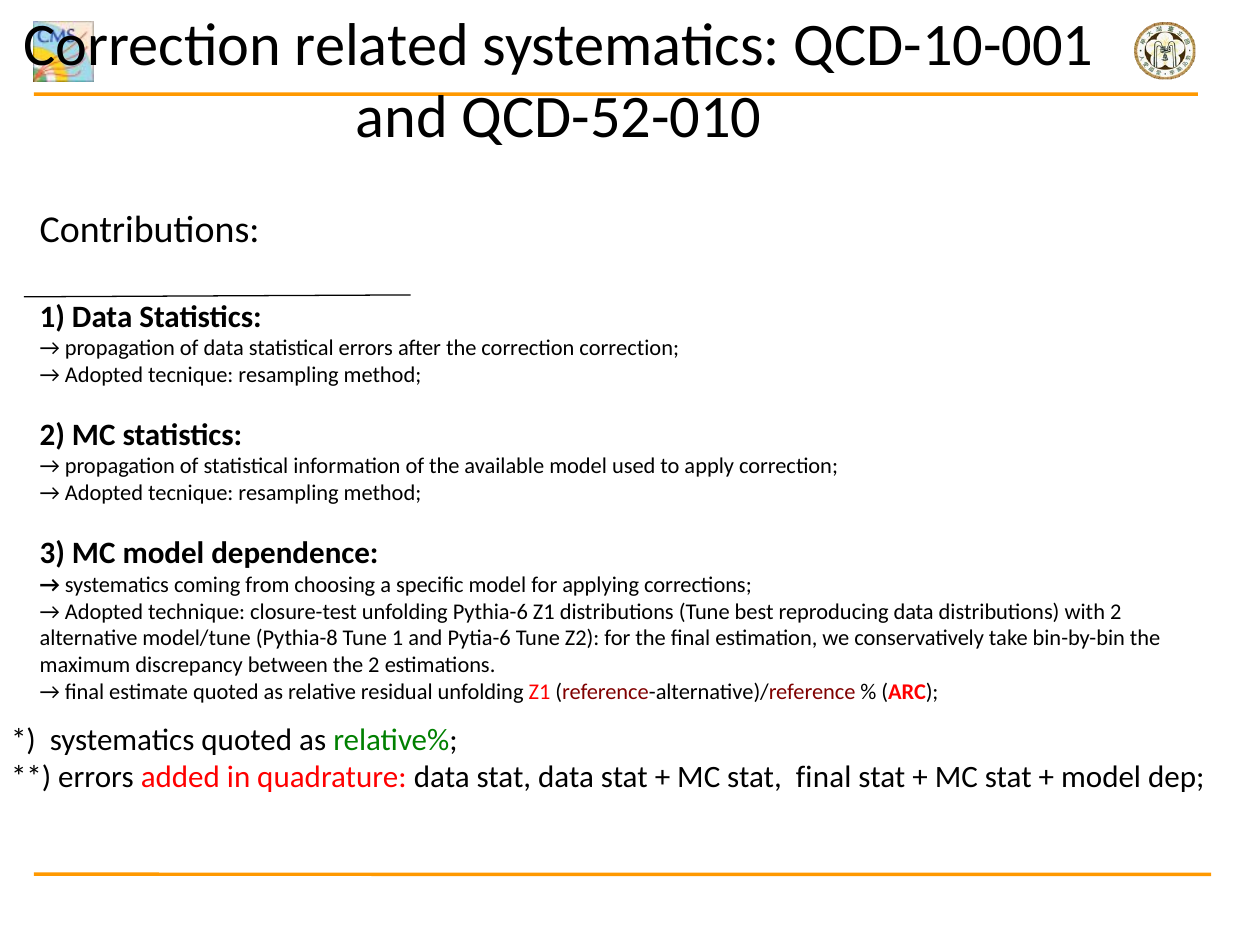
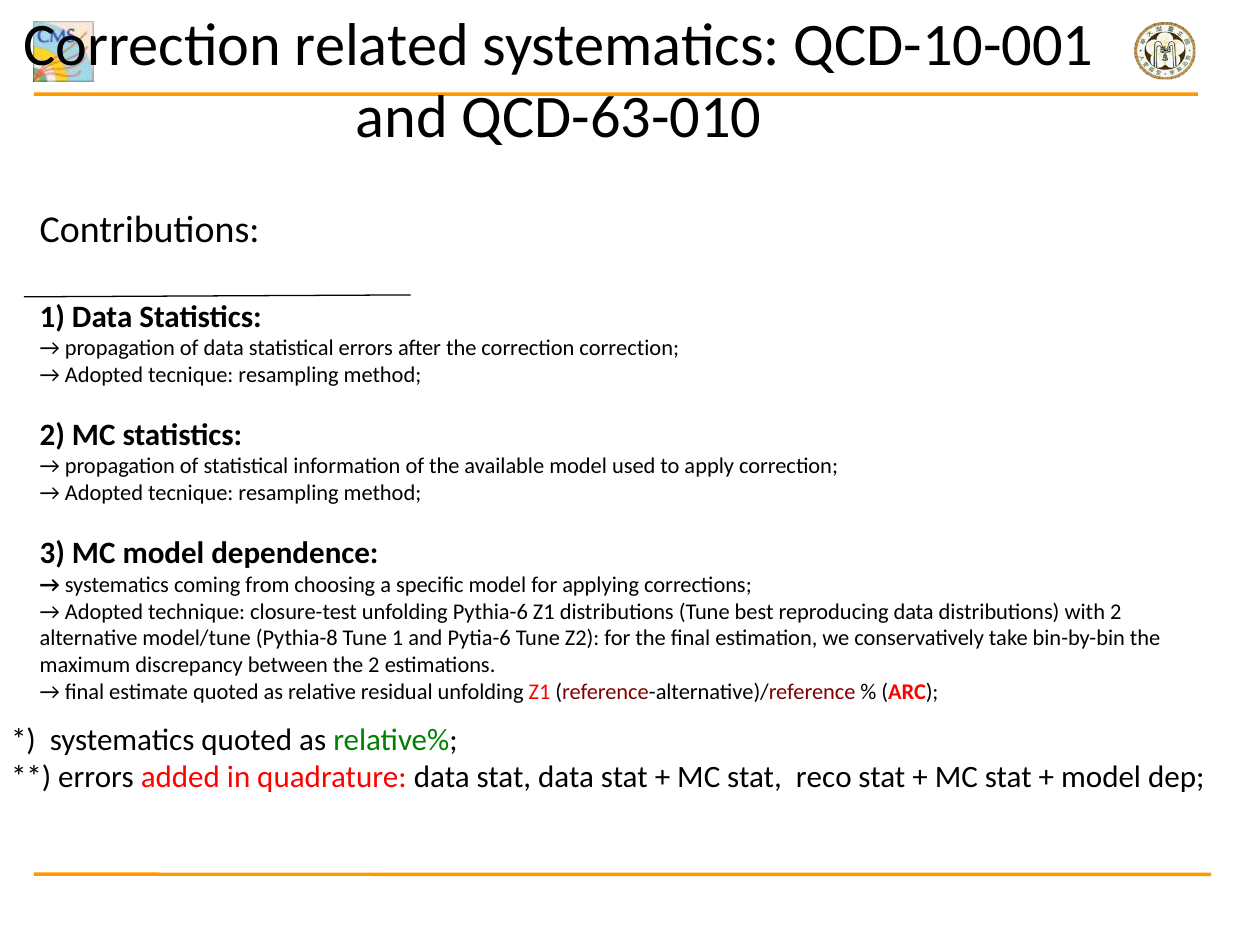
QCD-52-010: QCD-52-010 -> QCD-63-010 (612, 118)
stat final: final -> reco (824, 777)
